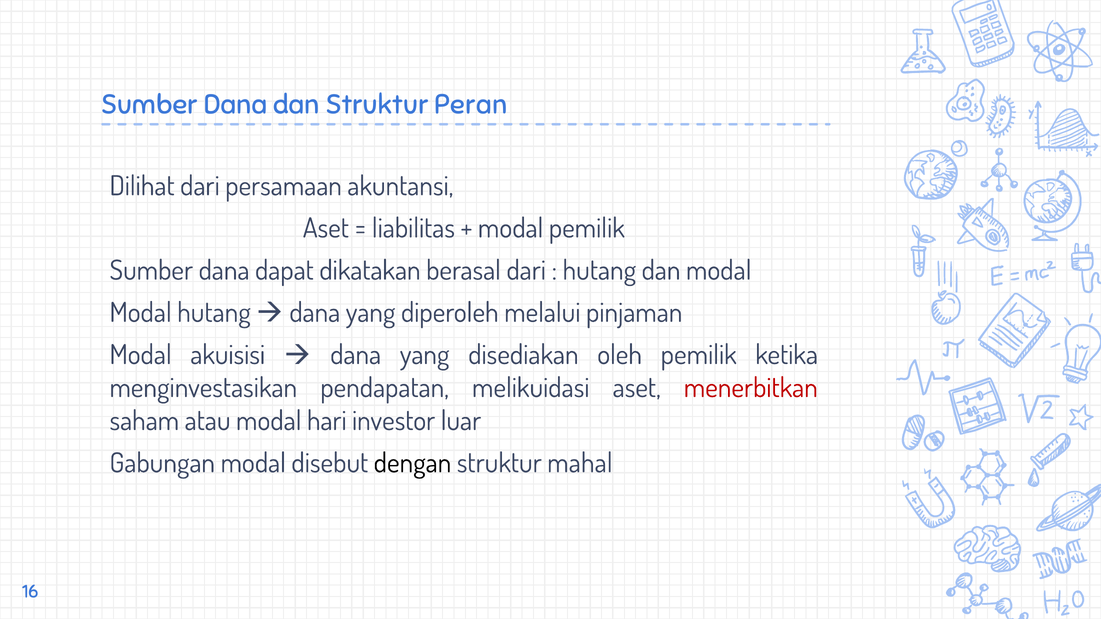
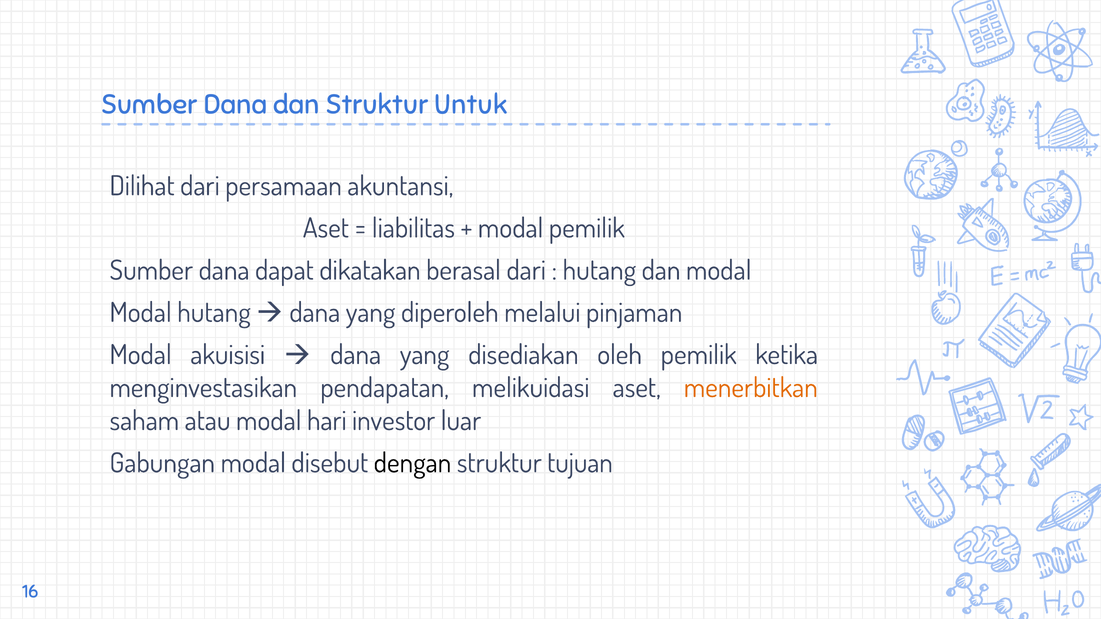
Peran: Peran -> Untuk (471, 105)
menerbitkan colour: red -> orange (751, 388)
mahal: mahal -> tujuan (580, 463)
